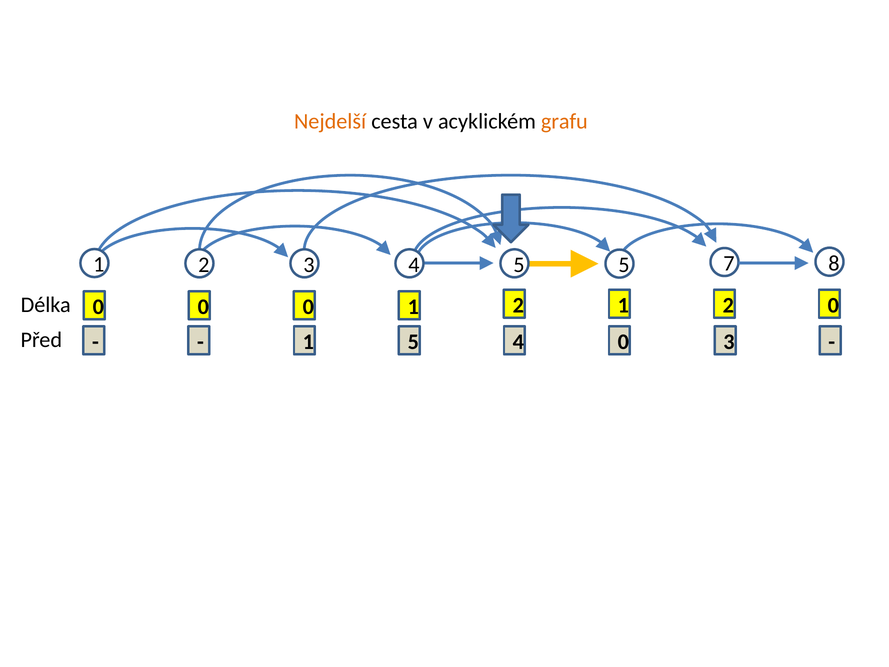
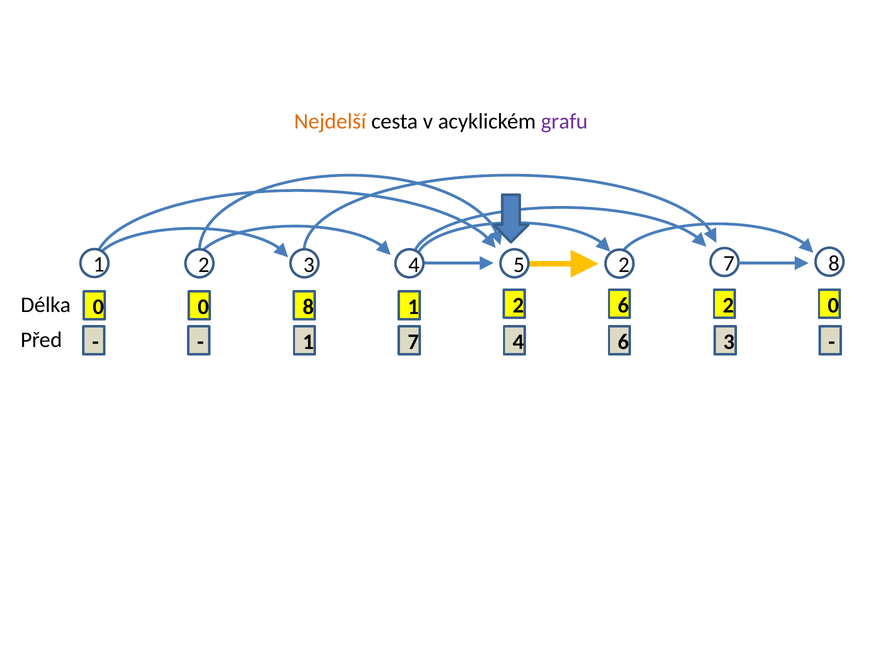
grafu colour: orange -> purple (564, 122)
5 5: 5 -> 2 (624, 265)
0 0 0: 0 -> 8 (308, 307)
2 1: 1 -> 6 (623, 305)
1 5: 5 -> 7 (413, 342)
4 0: 0 -> 6 (623, 342)
